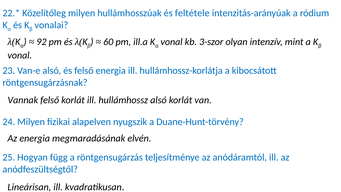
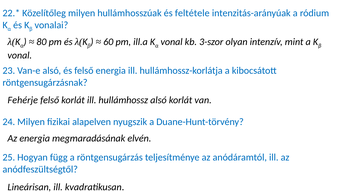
92: 92 -> 80 (41, 42)
Vannak: Vannak -> Fehérje (23, 100)
